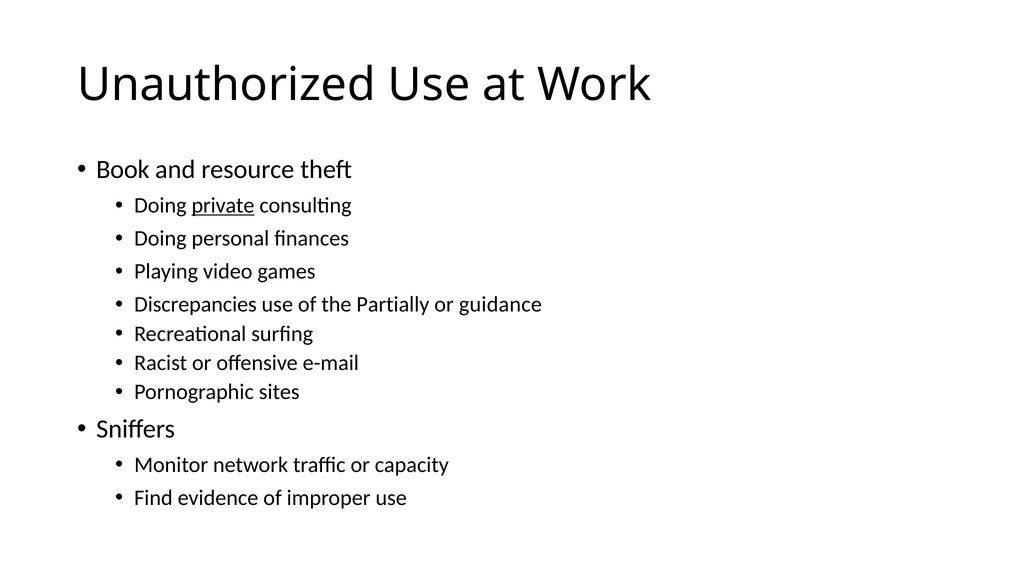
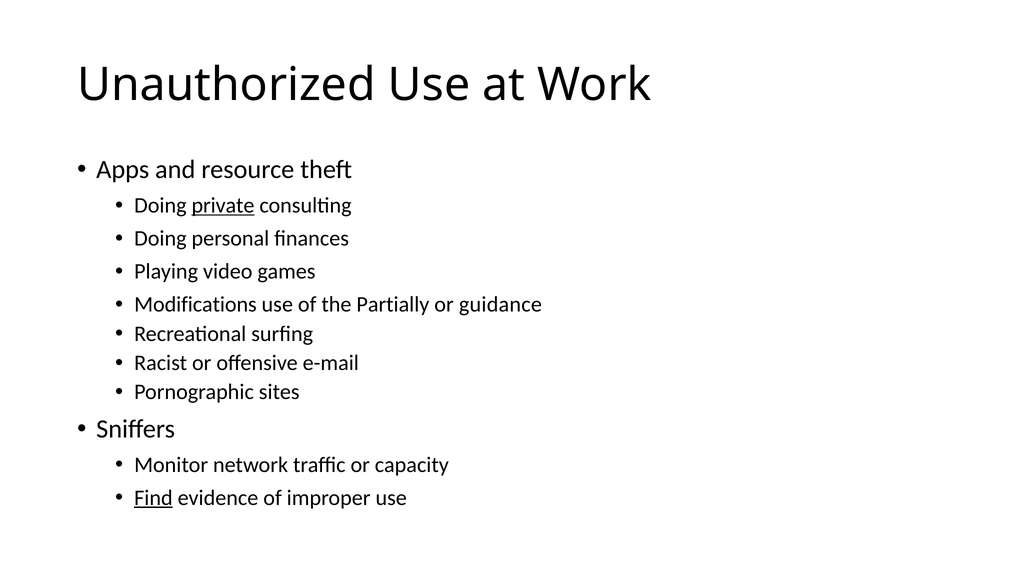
Book: Book -> Apps (123, 170)
Discrepancies: Discrepancies -> Modifications (195, 304)
Find underline: none -> present (153, 498)
